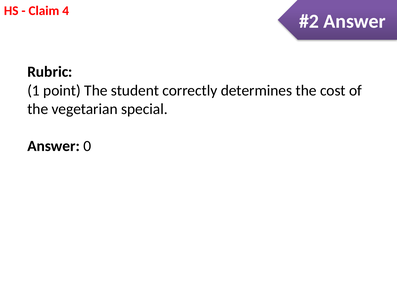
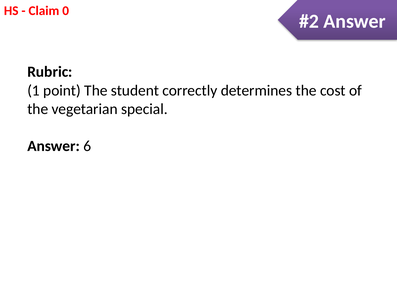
4: 4 -> 0 (66, 11)
0: 0 -> 6 (87, 146)
